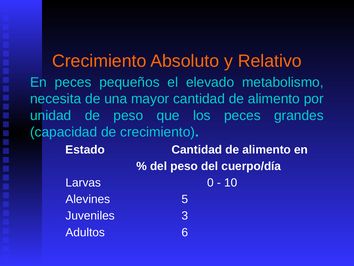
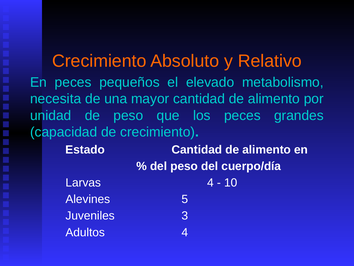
Larvas 0: 0 -> 4 (210, 182)
Adultos 6: 6 -> 4 (185, 232)
